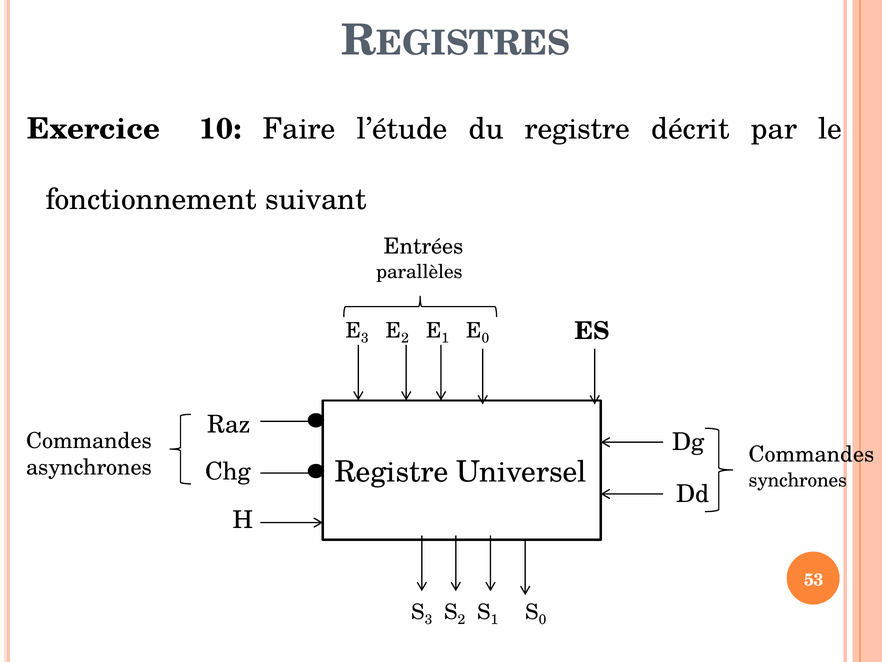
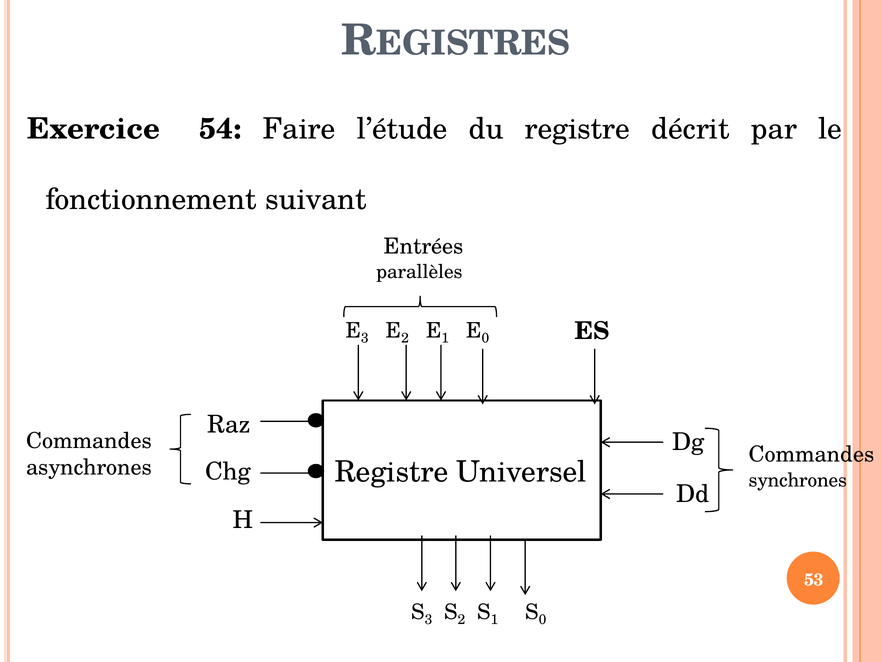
10: 10 -> 54 (220, 129)
